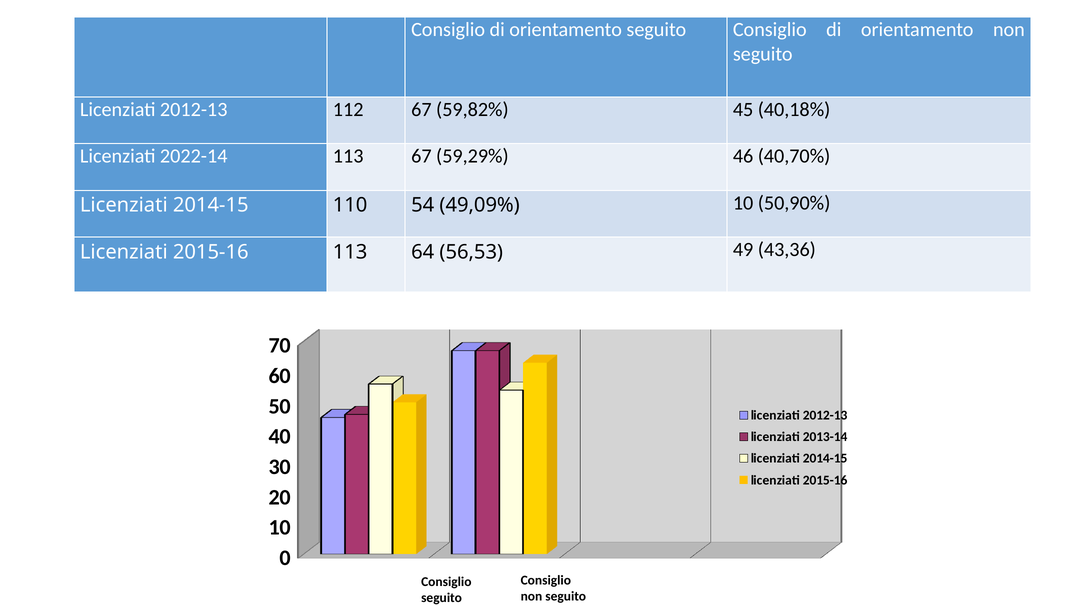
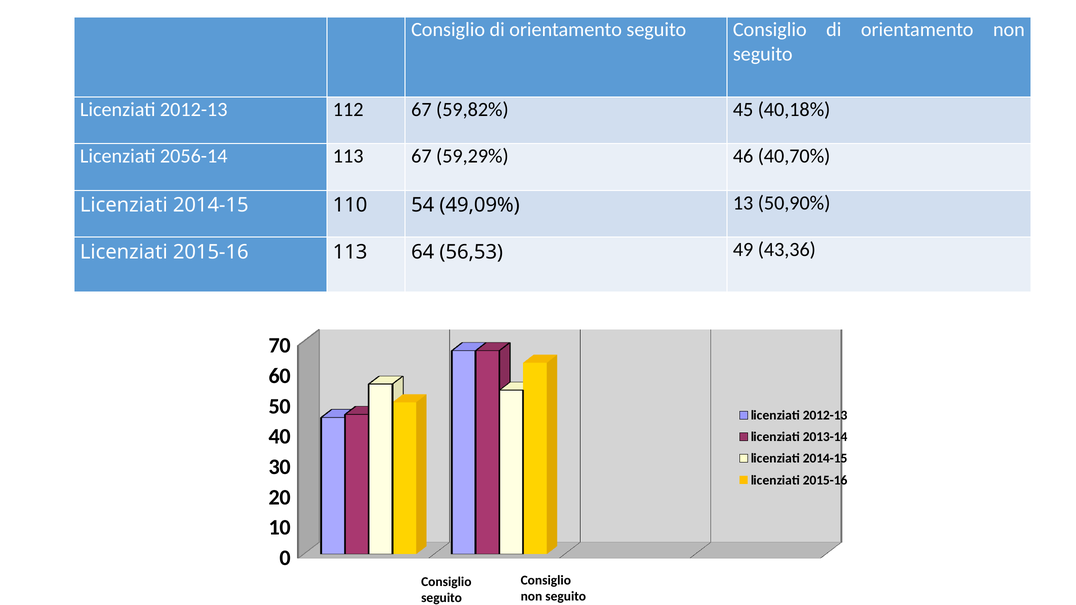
2022-14: 2022-14 -> 2056-14 (194, 156)
49,09% 10: 10 -> 13 (743, 203)
